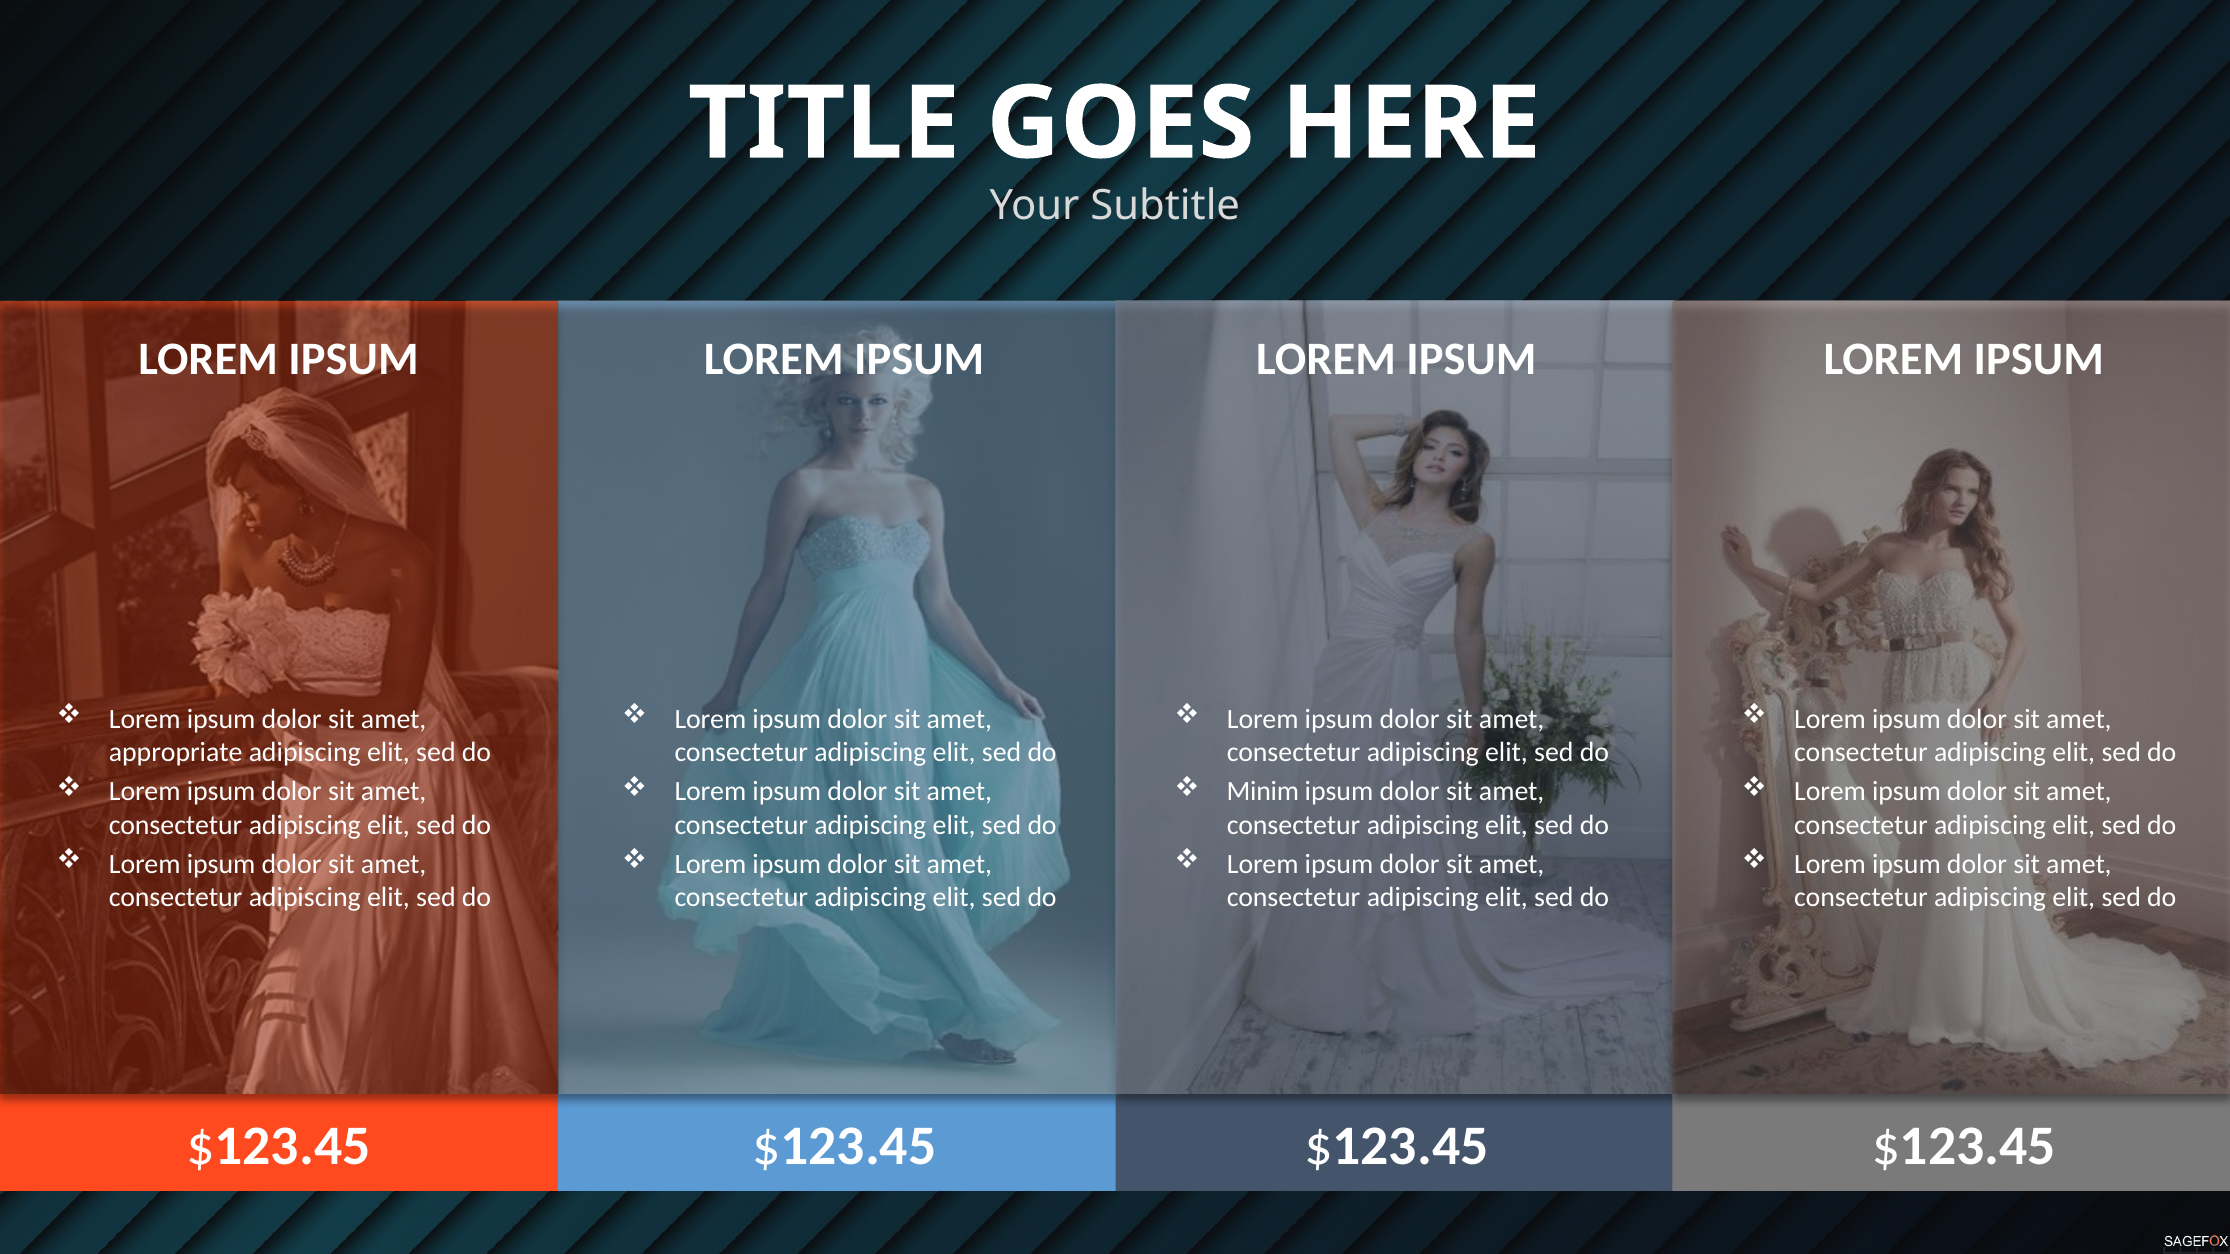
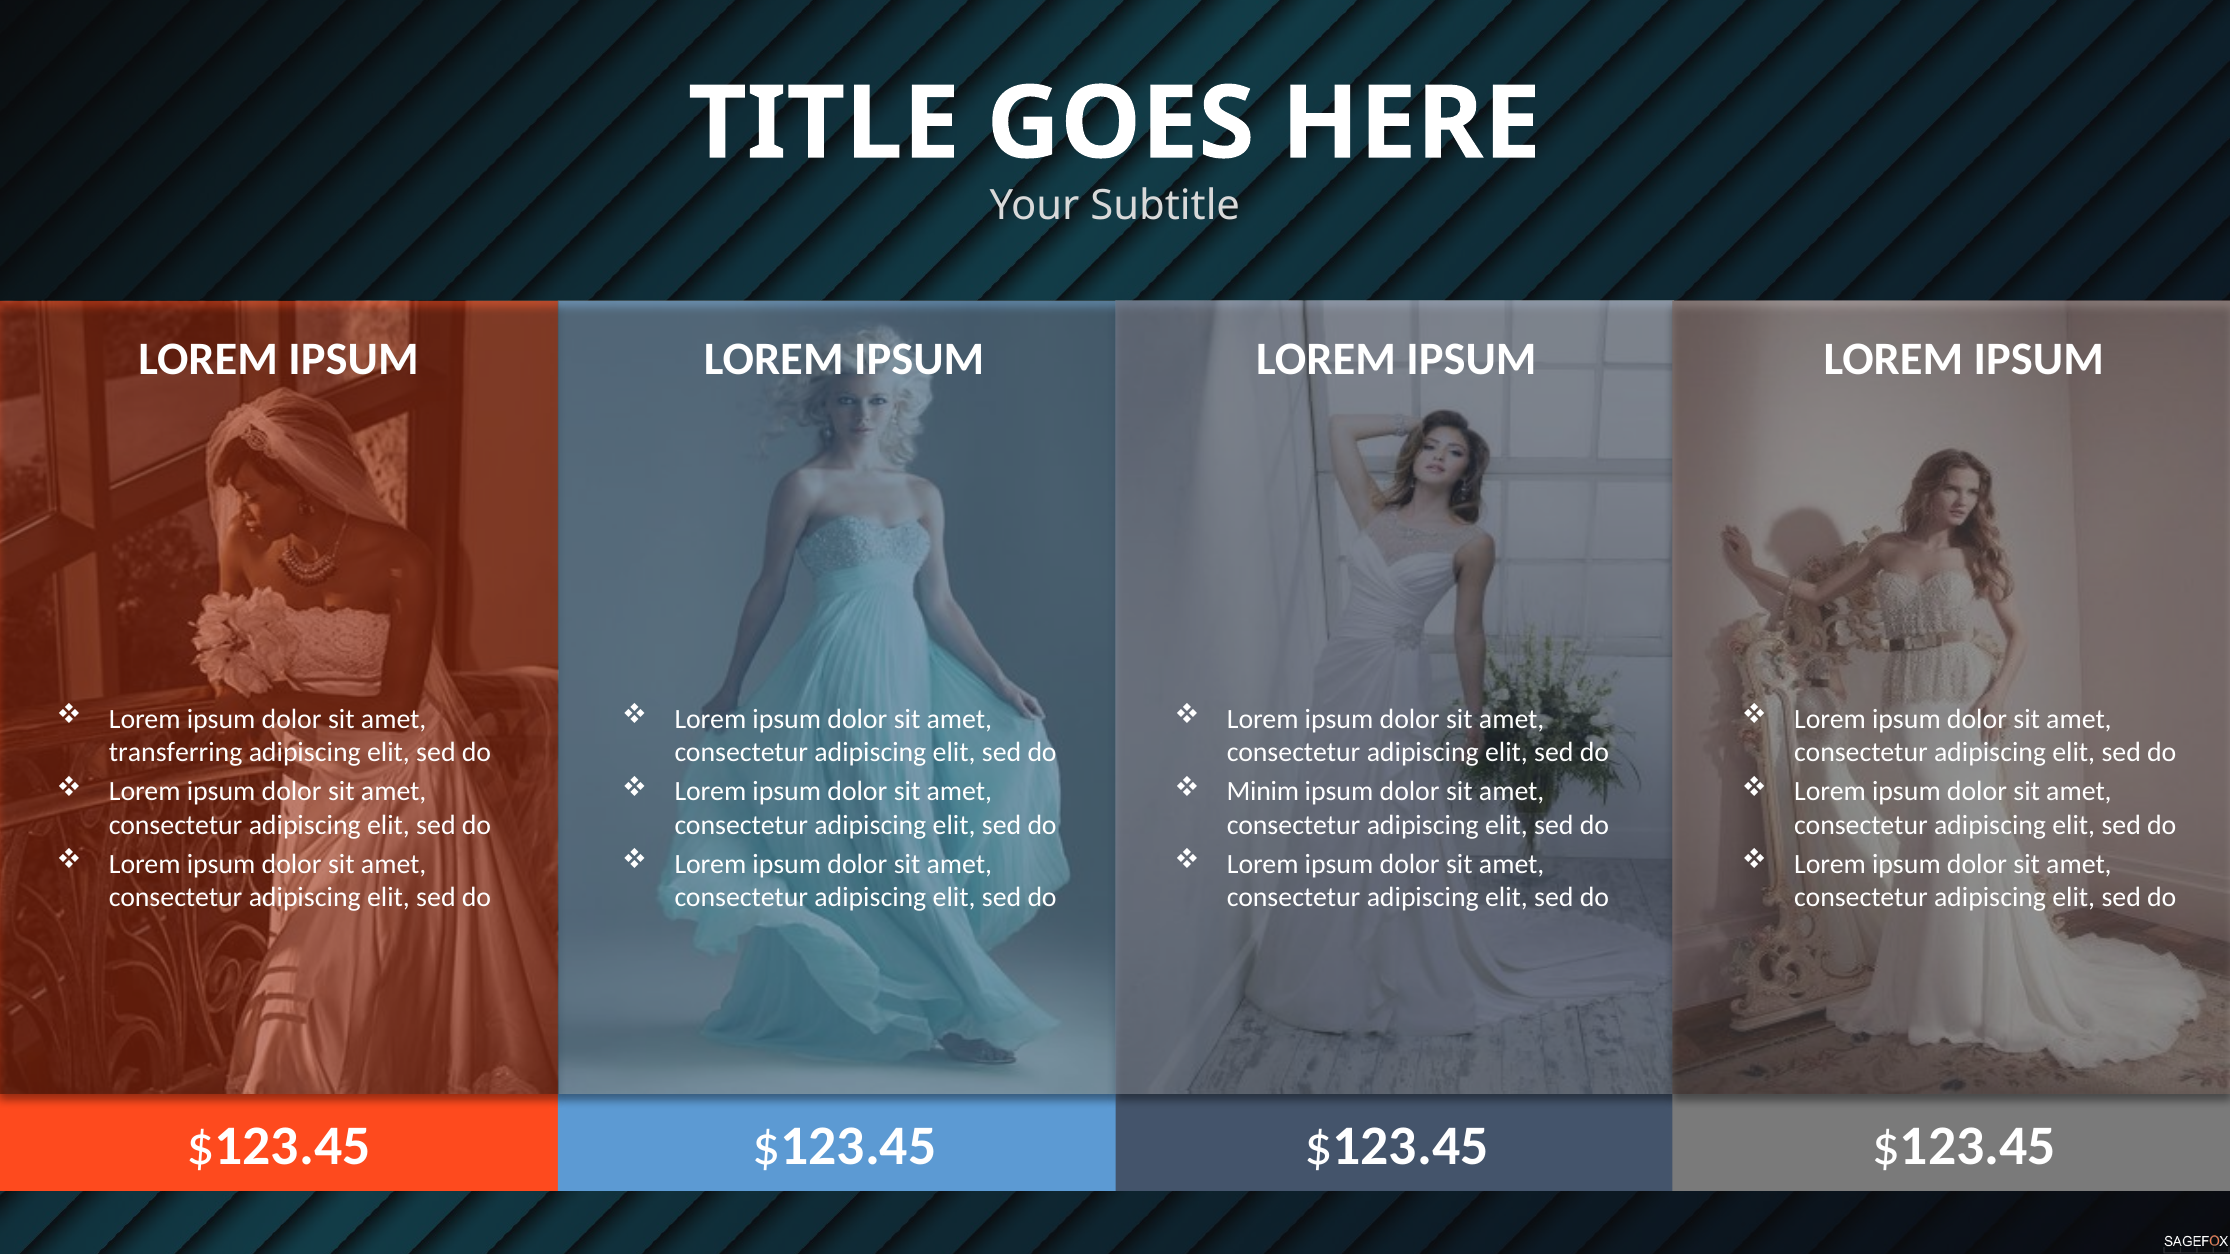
appropriate: appropriate -> transferring (176, 753)
